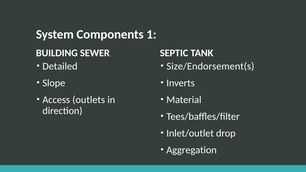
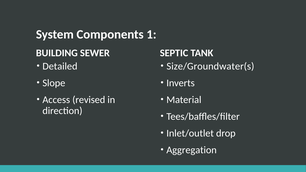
Size/Endorsement(s: Size/Endorsement(s -> Size/Groundwater(s (210, 66)
outlets: outlets -> revised (89, 100)
